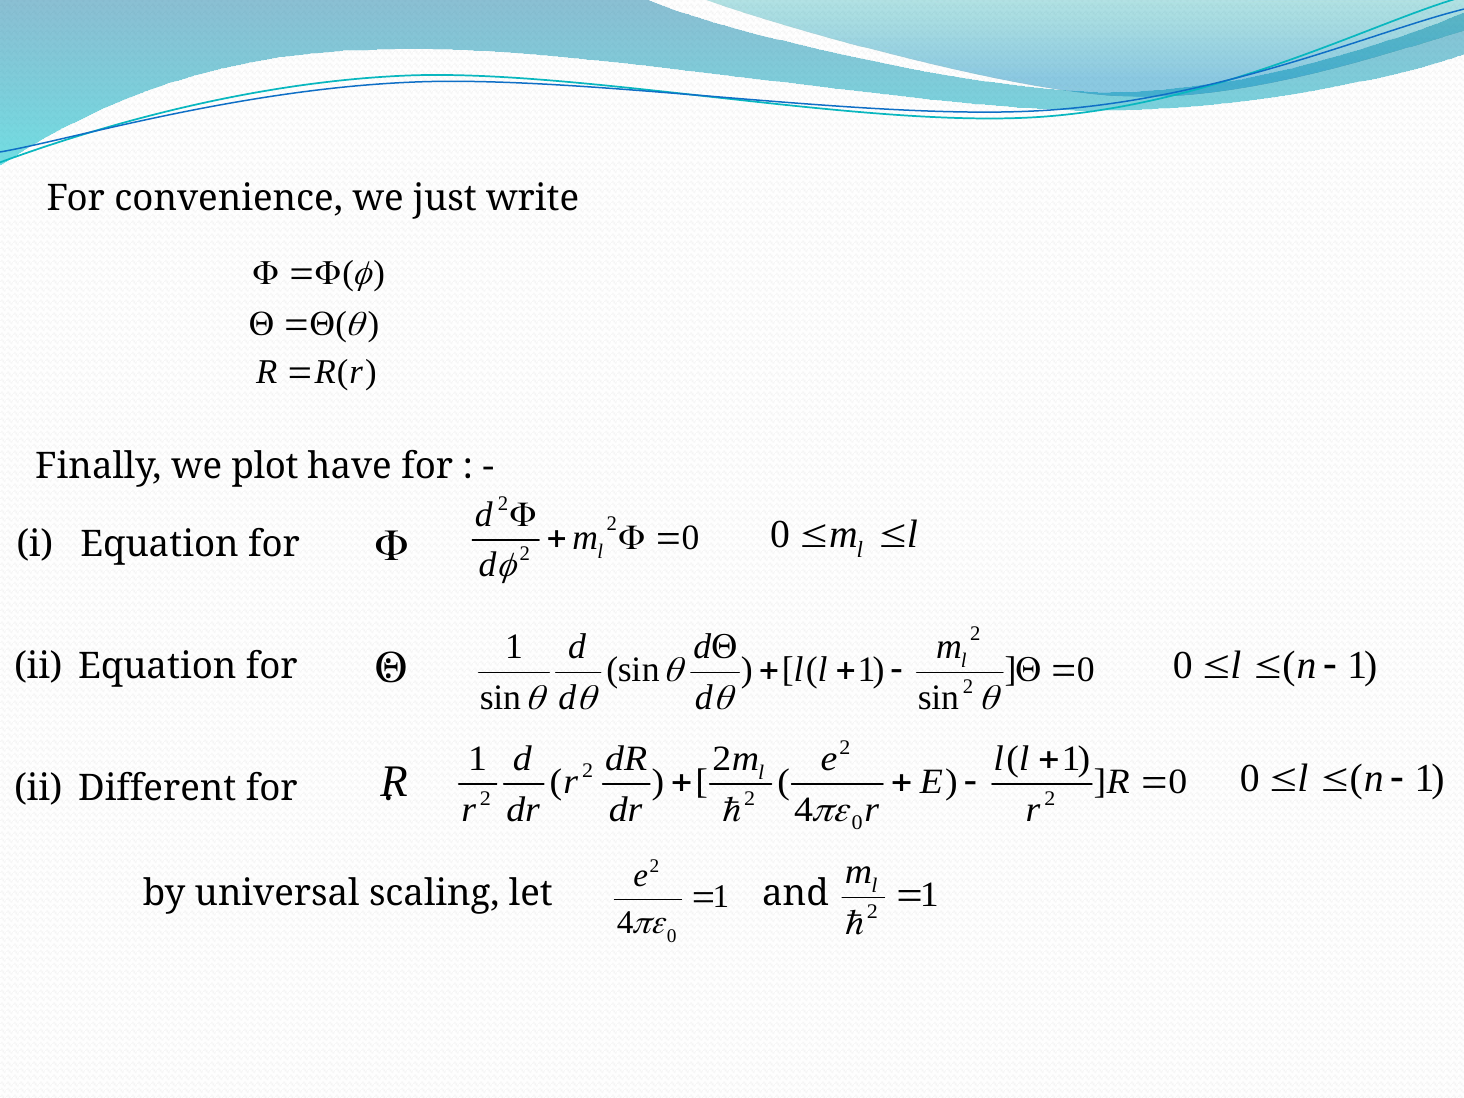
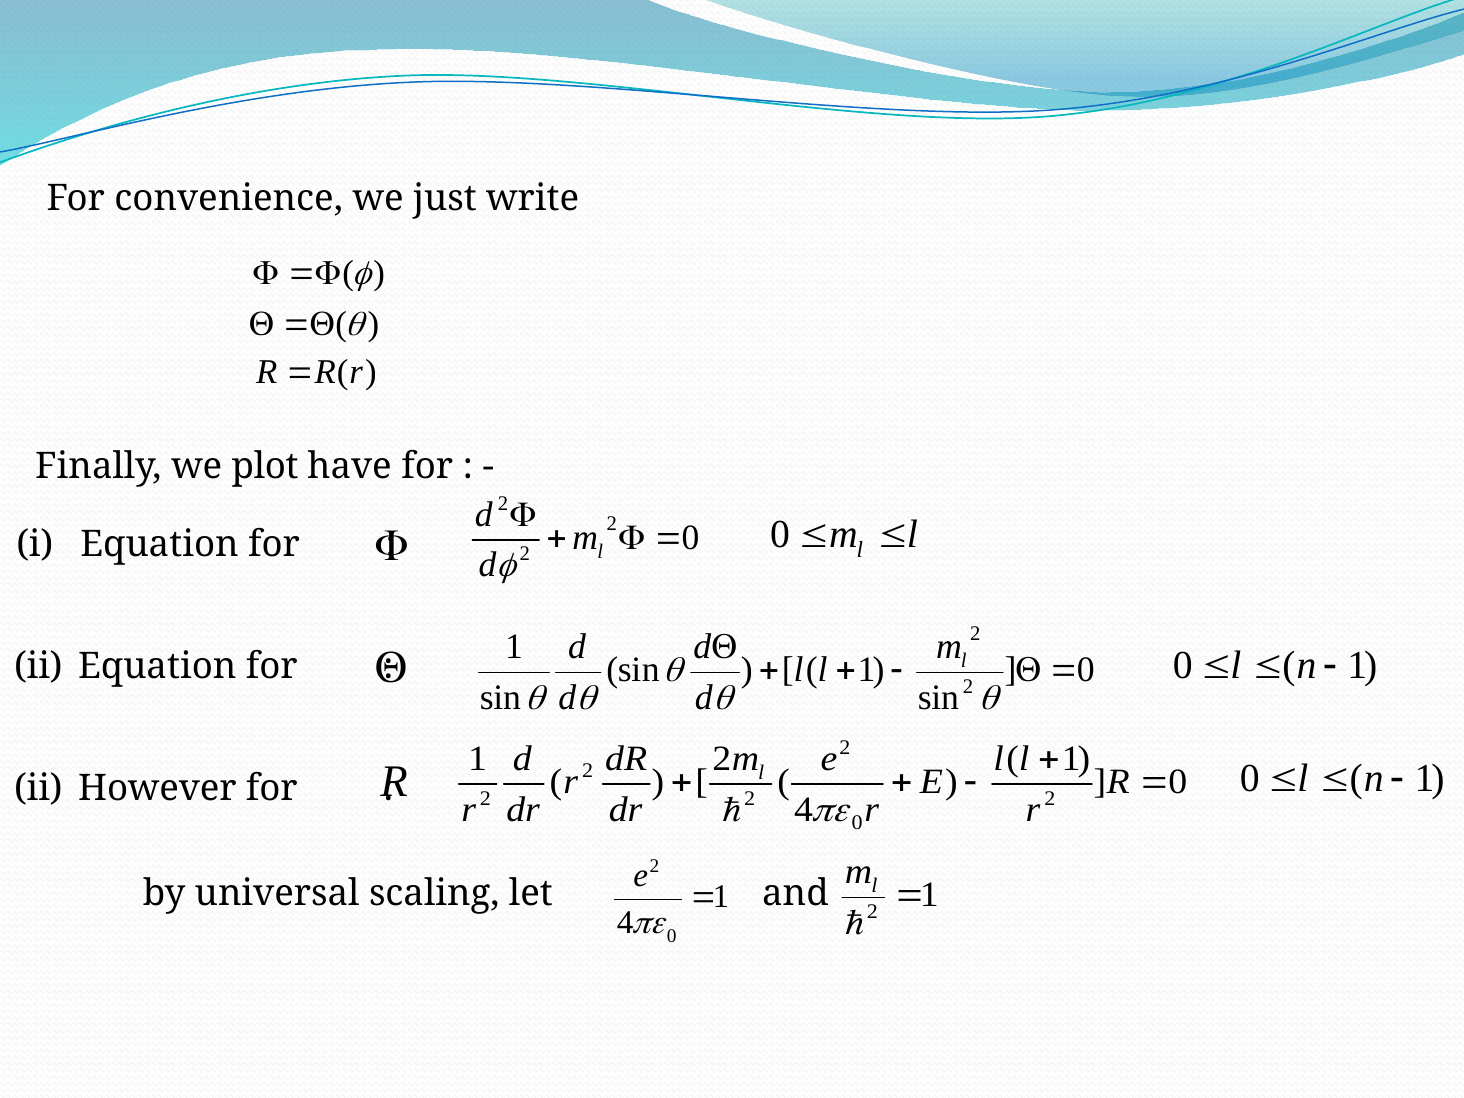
Different: Different -> However (157, 789)
